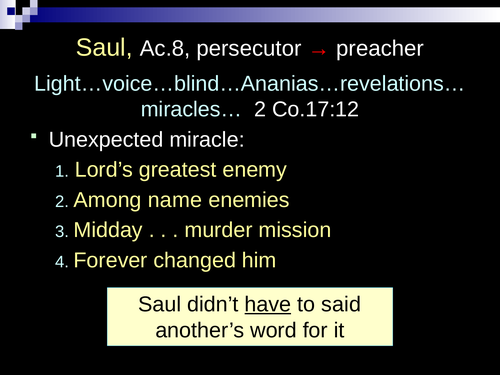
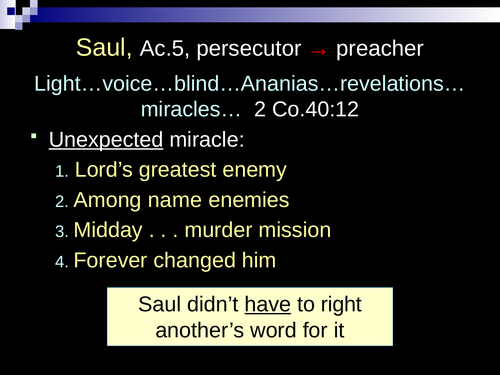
Ac.8: Ac.8 -> Ac.5 (165, 48)
Co.17:12: Co.17:12 -> Co.40:12 (316, 109)
Unexpected underline: none -> present (106, 140)
said: said -> right (341, 304)
